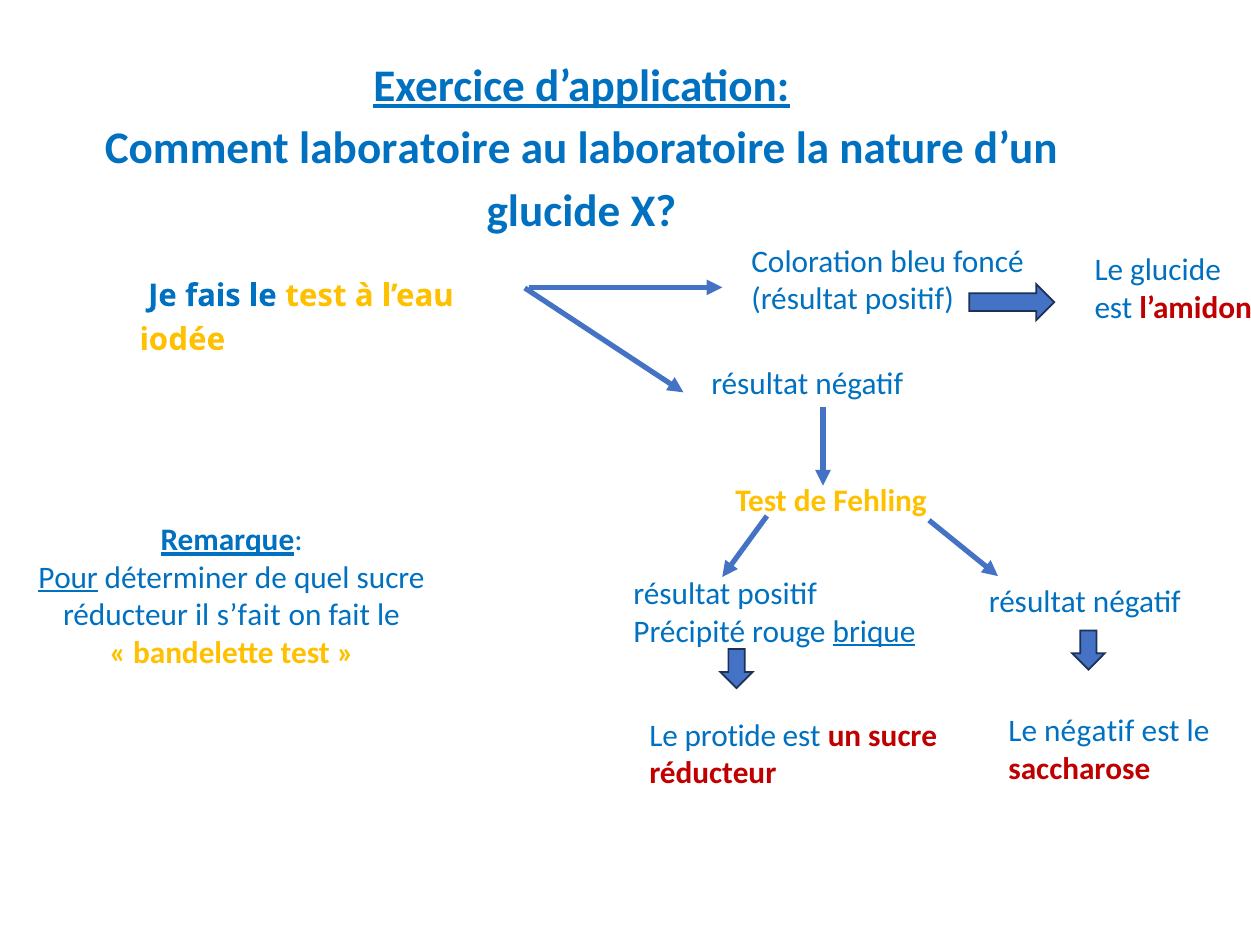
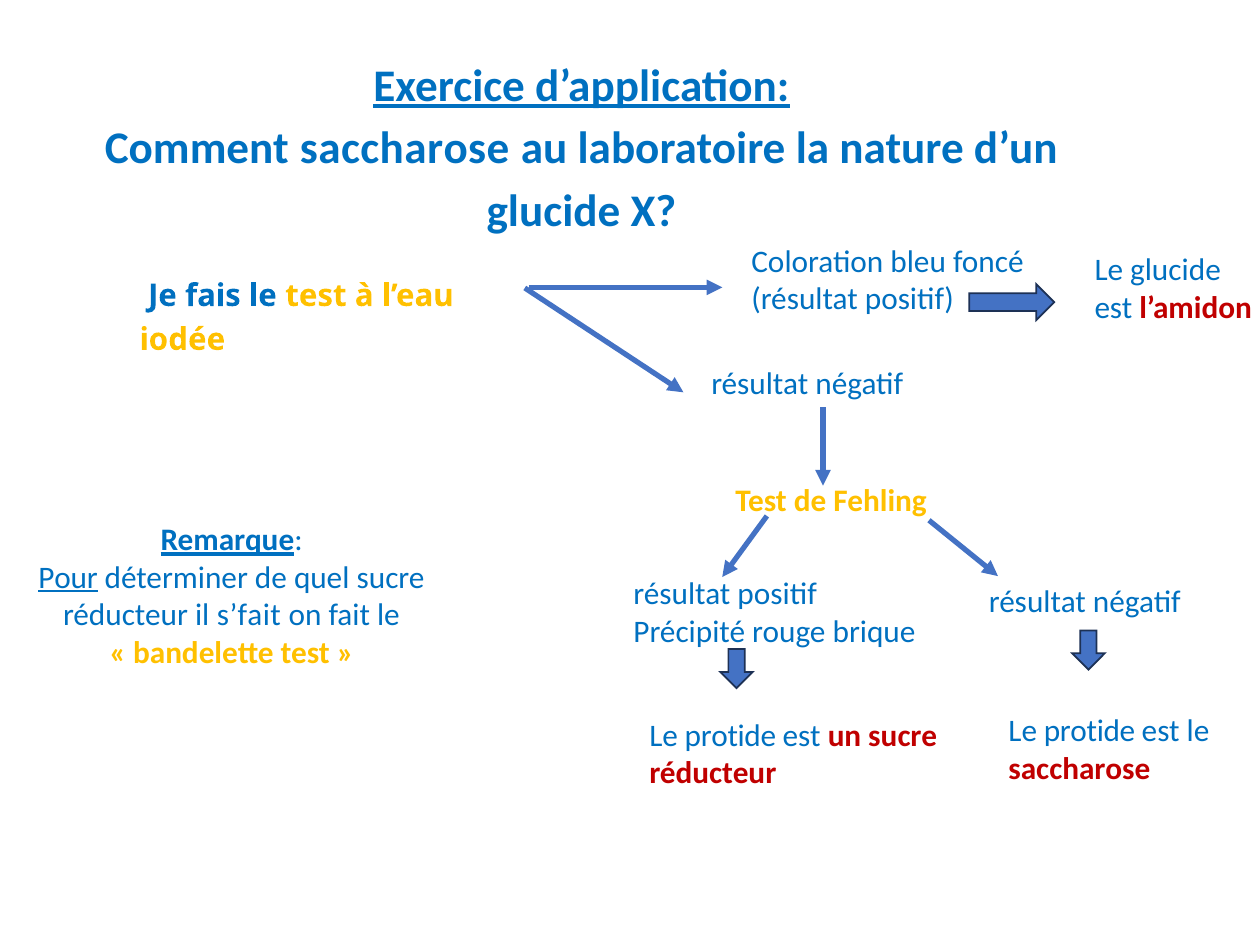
Comment laboratoire: laboratoire -> saccharose (405, 149)
brique underline: present -> none (874, 631)
négatif: négatif -> protide (1090, 731)
